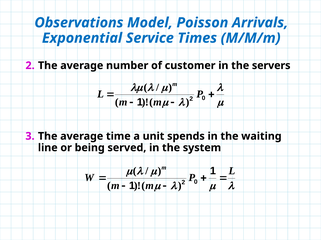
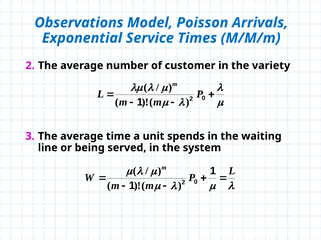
servers: servers -> variety (271, 66)
